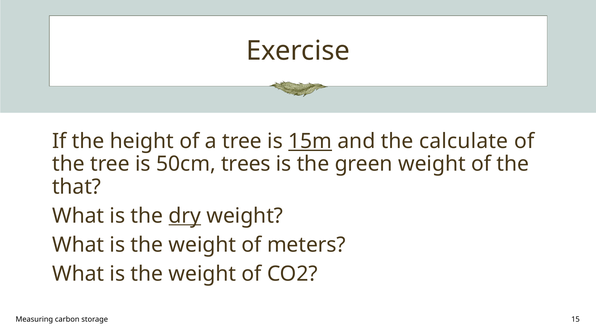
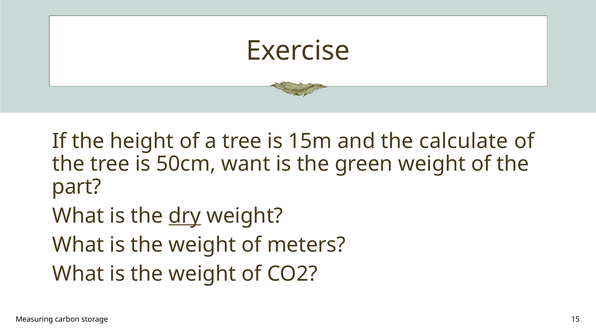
15m underline: present -> none (310, 141)
trees: trees -> want (246, 164)
that: that -> part (77, 187)
